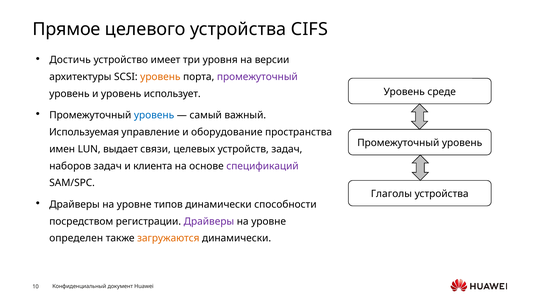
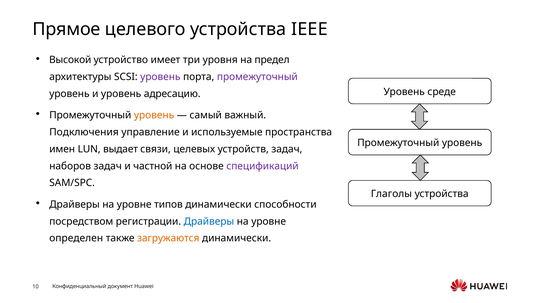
CIFS: CIFS -> IEEE (309, 29)
Достичь: Достичь -> Высокой (70, 60)
версии: версии -> предел (272, 60)
уровень colour: orange -> purple (160, 77)
использует: использует -> адресацию (172, 94)
уровень colour: blue -> orange (154, 115)
Используемая: Используемая -> Подключения (84, 132)
оборудование: оборудование -> используемые (227, 132)
клиента: клиента -> частной (153, 166)
Драйверы colour: purple -> blue (209, 221)
